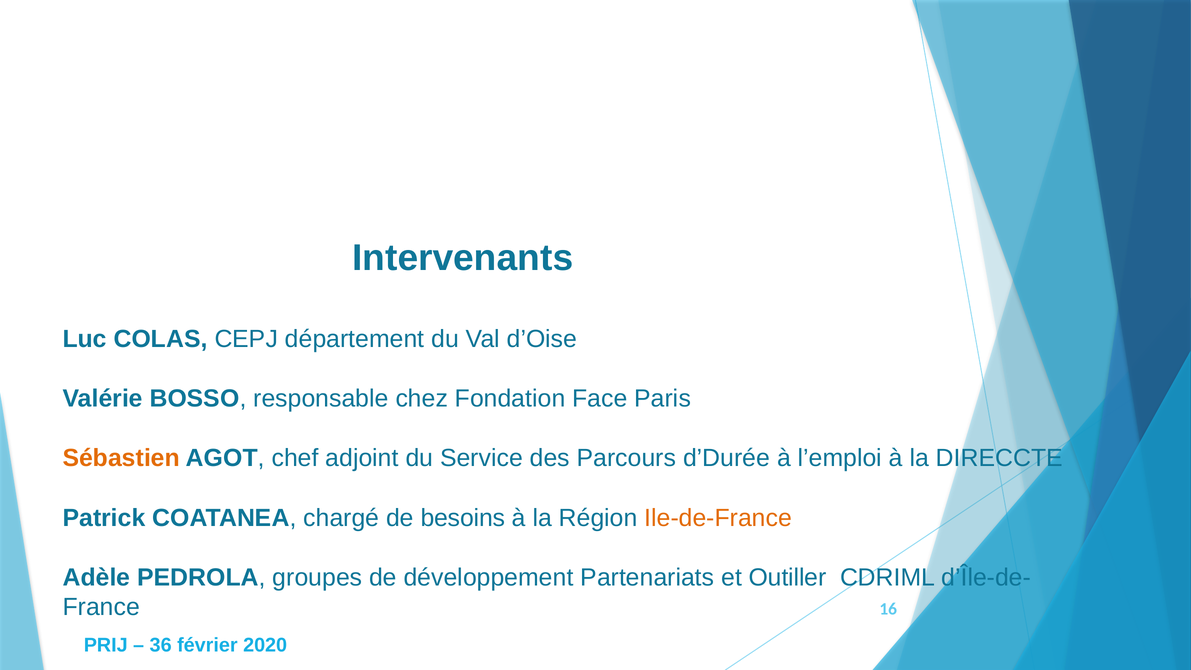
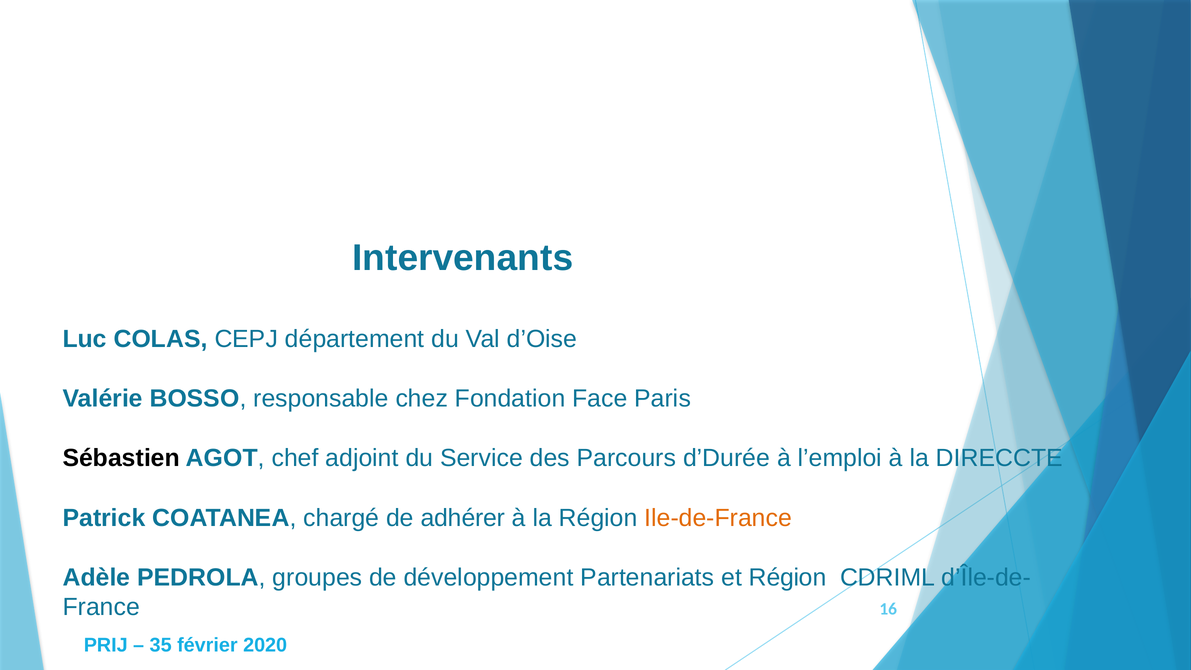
Sébastien colour: orange -> black (121, 458)
besoins: besoins -> adhérer (463, 518)
et Outiller: Outiller -> Région (788, 578)
36: 36 -> 35 (161, 645)
